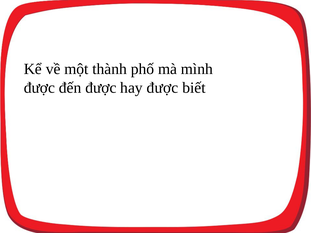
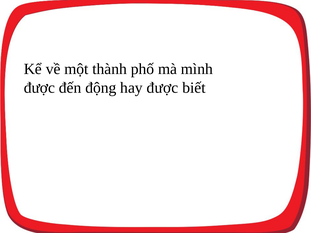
đến được: được -> động (101, 88)
